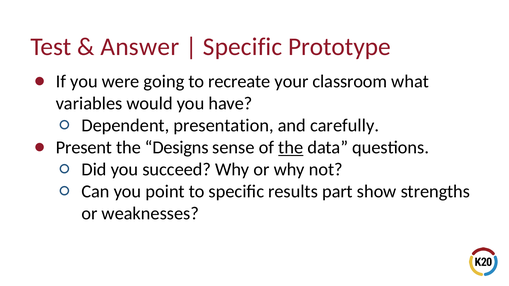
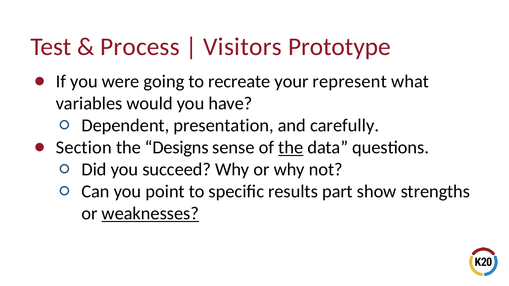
Answer: Answer -> Process (140, 47)
Specific: Specific -> Visitors (243, 47)
classroom: classroom -> represent (350, 82)
Present: Present -> Section (84, 148)
weaknesses underline: none -> present (150, 214)
